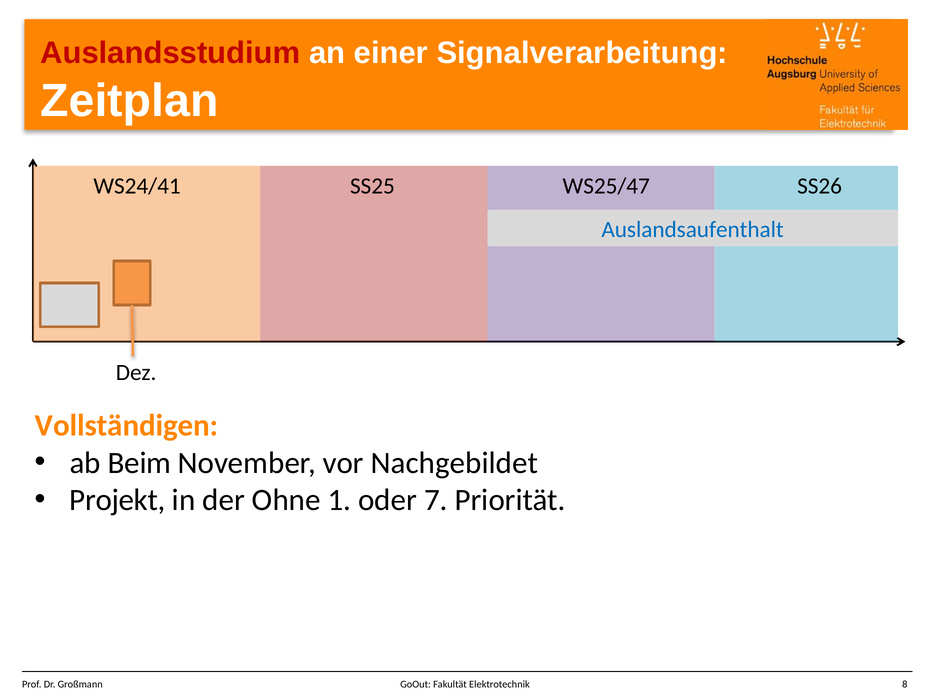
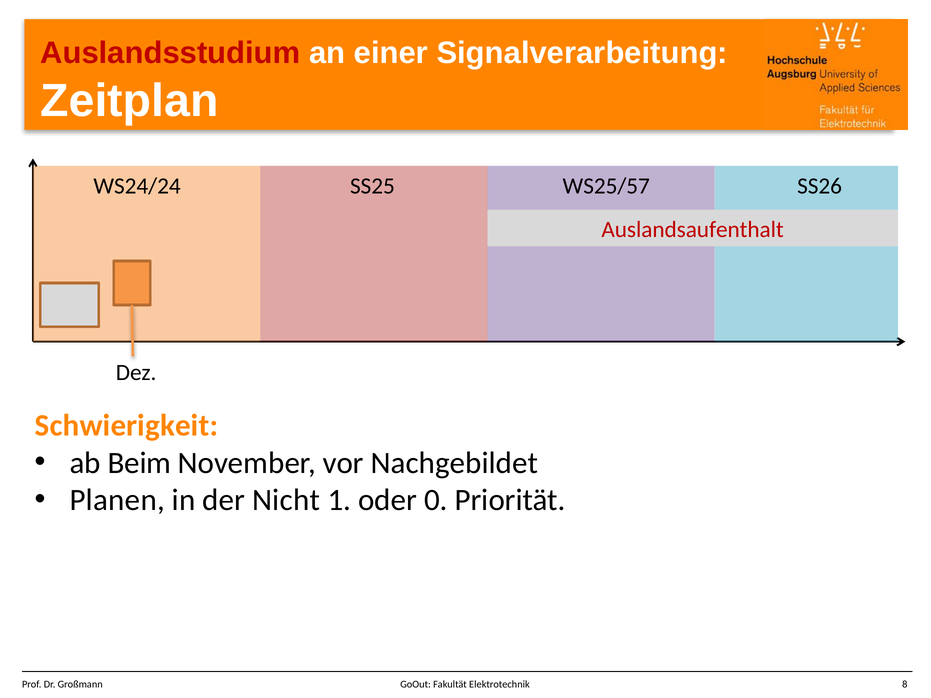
WS24/41: WS24/41 -> WS24/24 (137, 186)
WS25/47: WS25/47 -> WS25/57 (606, 186)
Auslandsaufenthalt colour: blue -> red (693, 230)
Vollständigen: Vollständigen -> Schwierigkeit (126, 426)
Projekt: Projekt -> Planen (117, 500)
Ohne: Ohne -> Nicht (286, 500)
7: 7 -> 0 (436, 500)
